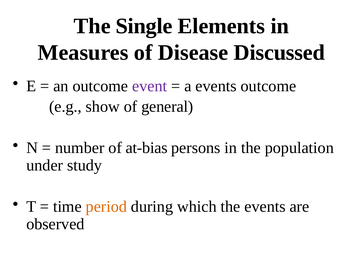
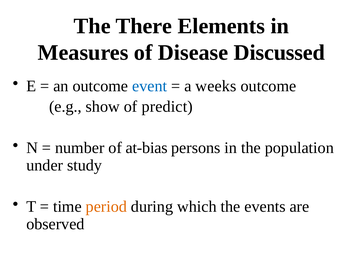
Single: Single -> There (144, 26)
event colour: purple -> blue (150, 86)
a events: events -> weeks (216, 86)
general: general -> predict (167, 107)
